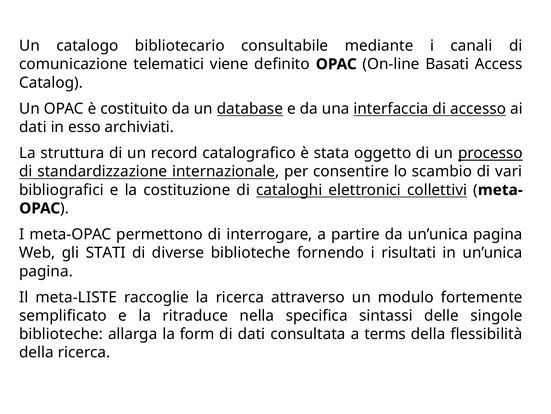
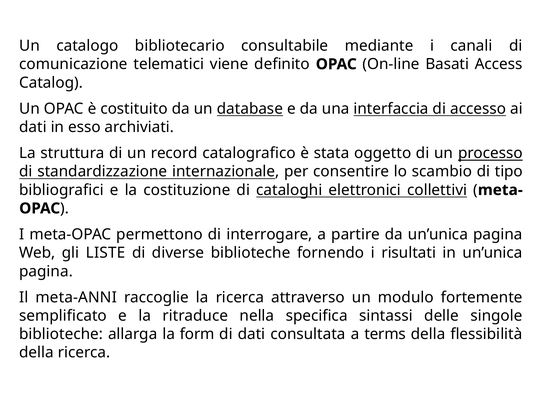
vari: vari -> tipo (509, 171)
STATI: STATI -> LISTE (106, 252)
meta-LISTE: meta-LISTE -> meta-ANNI (76, 297)
